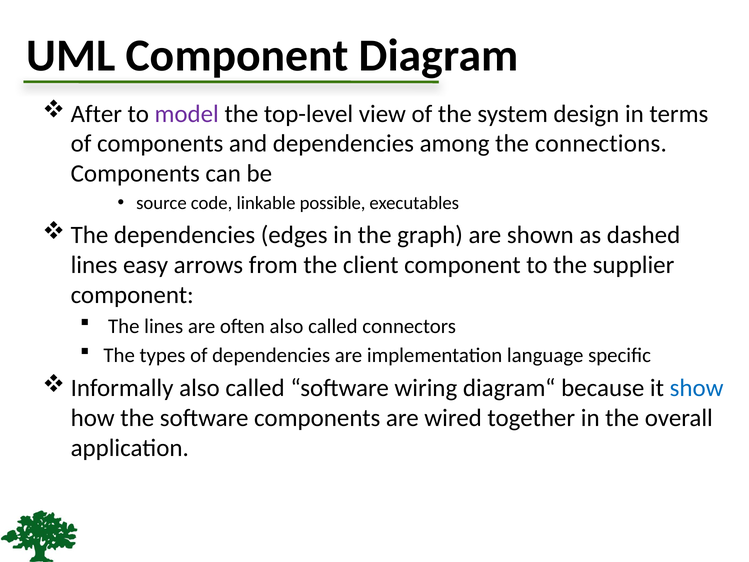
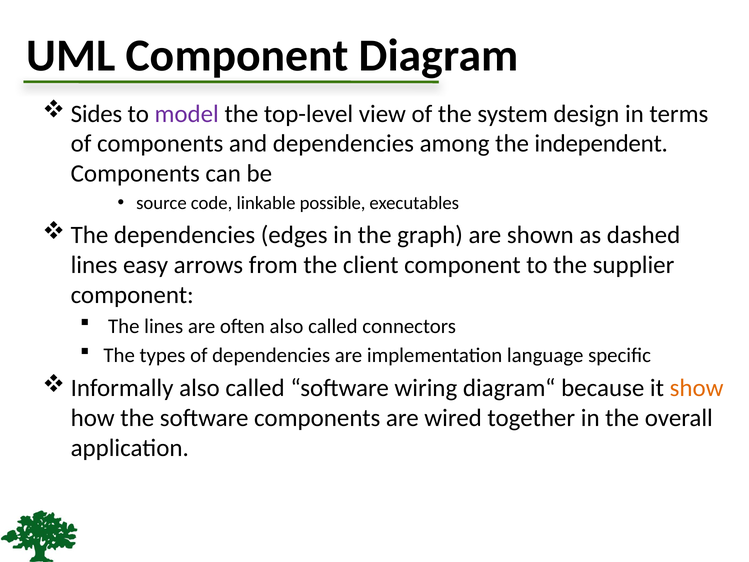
After: After -> Sides (96, 114)
connections: connections -> independent (601, 144)
show colour: blue -> orange (697, 388)
